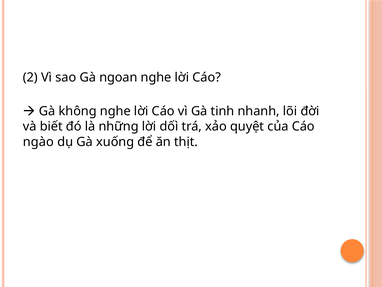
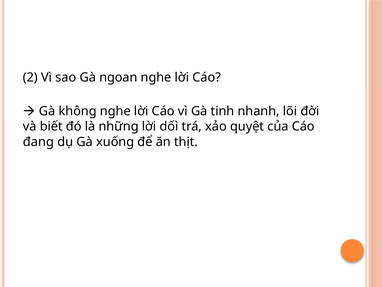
ngào: ngào -> đang (38, 142)
